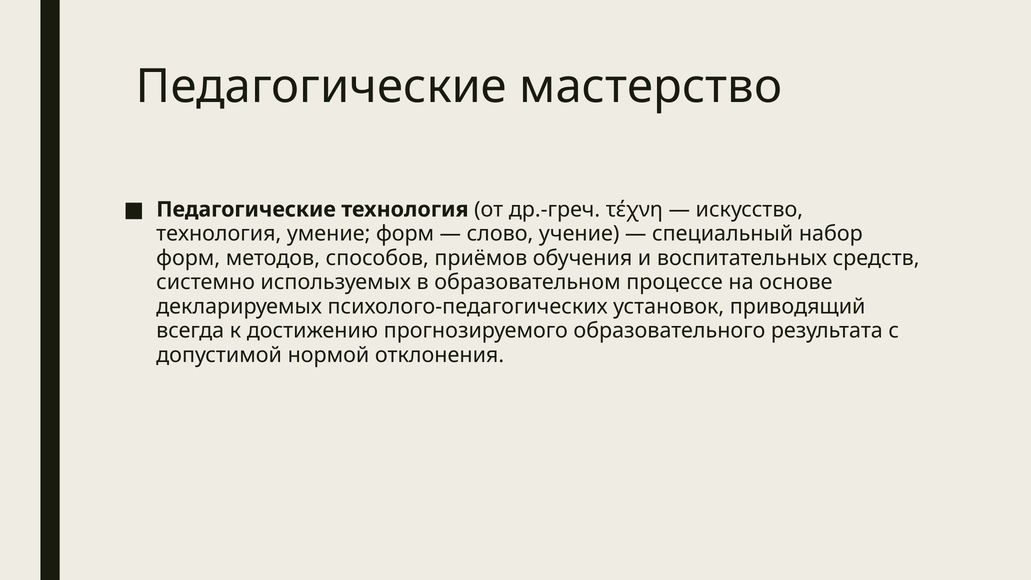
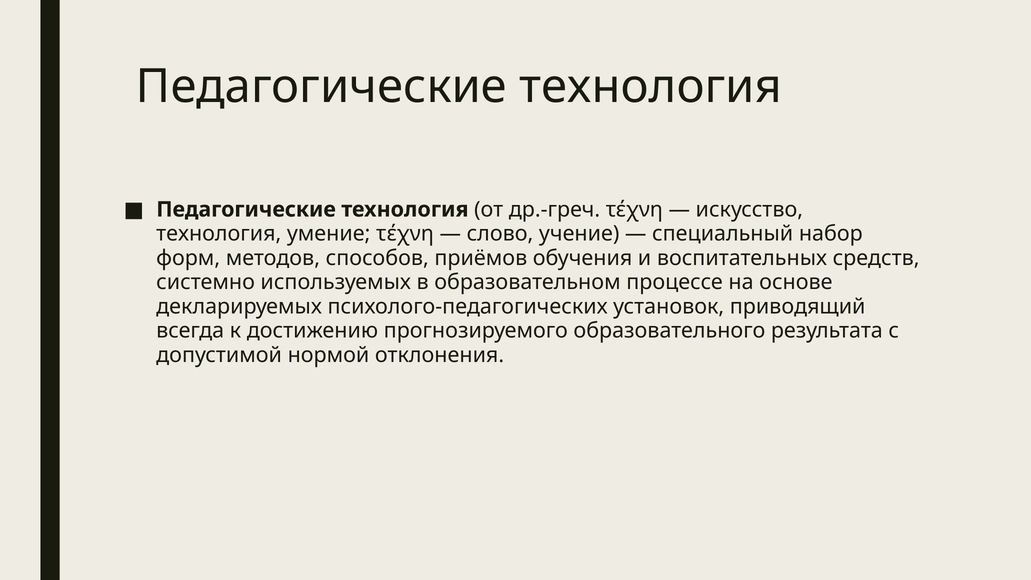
мастерство: мастерство -> технология (651, 87)
умение форм: форм -> τέχνη (405, 234)
